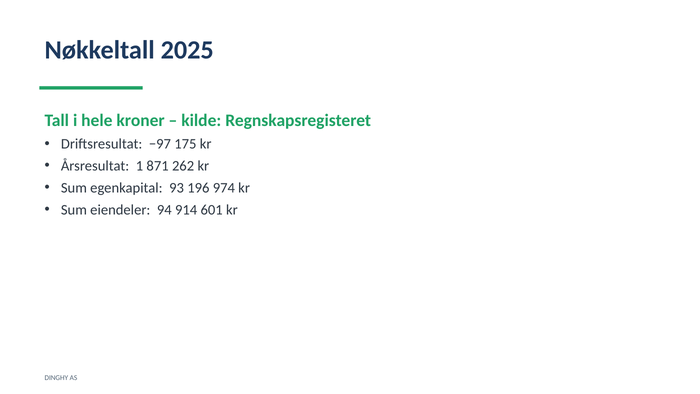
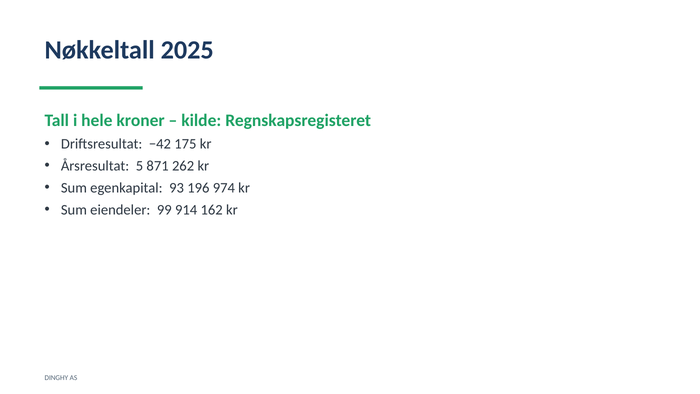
−97: −97 -> −42 (160, 144)
1: 1 -> 5 (140, 166)
94: 94 -> 99 (164, 210)
601: 601 -> 162 (212, 210)
